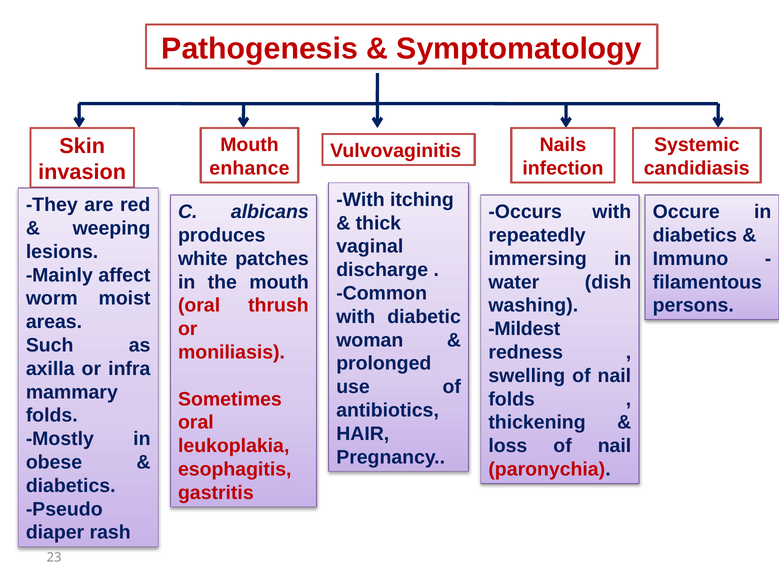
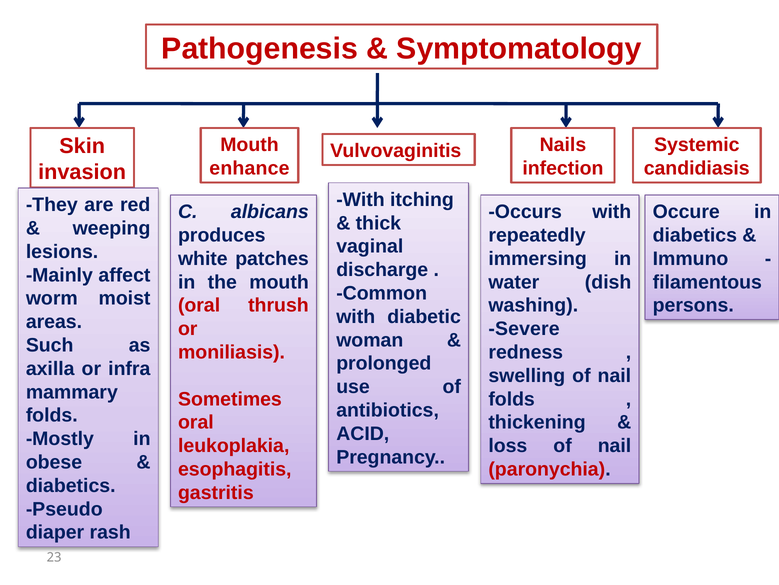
Mildest: Mildest -> Severe (524, 328)
HAIR: HAIR -> ACID (363, 433)
